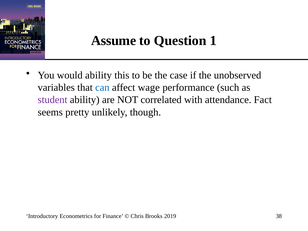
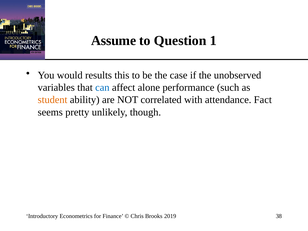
would ability: ability -> results (99, 75)
wage: wage -> alone (149, 87)
student colour: purple -> orange (53, 100)
